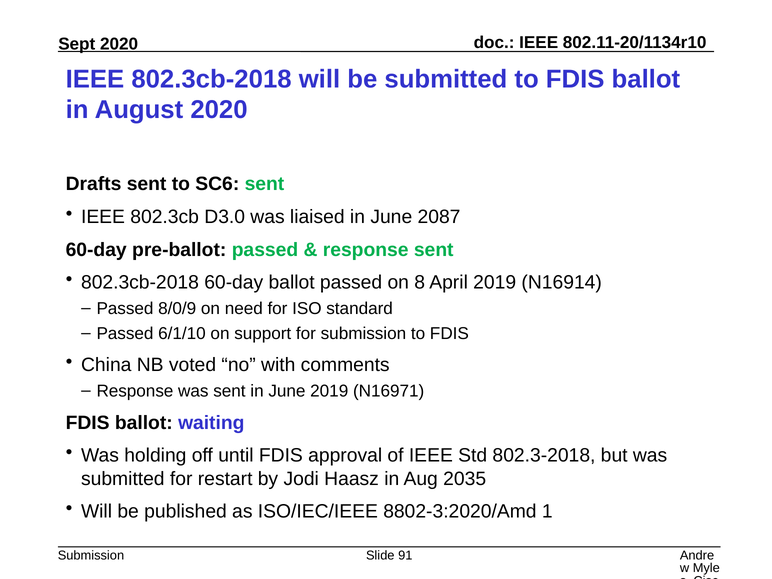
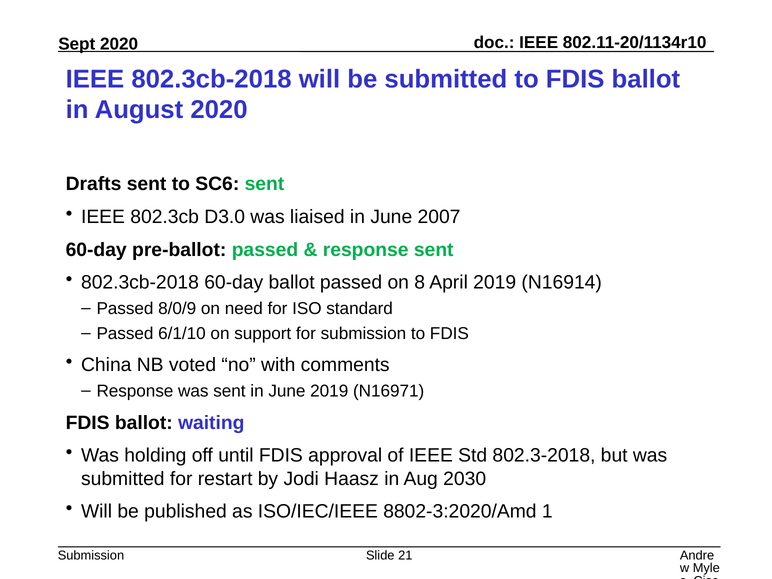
2087: 2087 -> 2007 (439, 217)
2035: 2035 -> 2030 (465, 479)
91: 91 -> 21 (405, 555)
